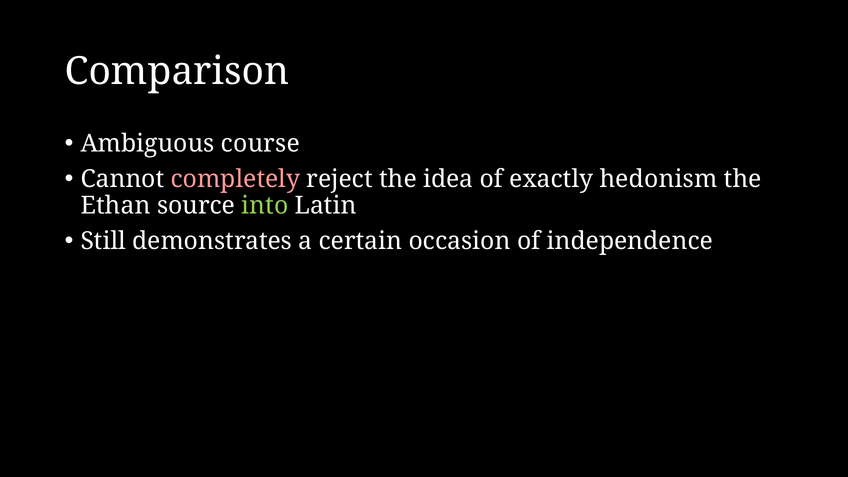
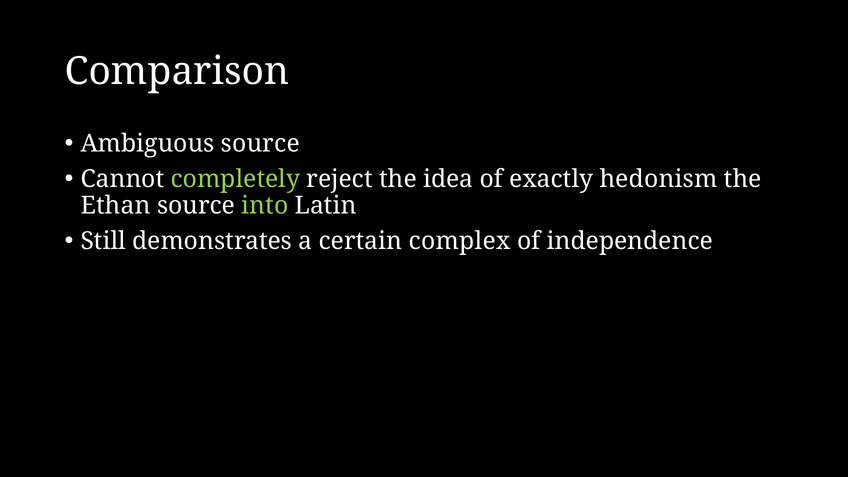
Ambiguous course: course -> source (260, 143)
completely colour: pink -> light green (235, 179)
occasion: occasion -> complex (460, 241)
